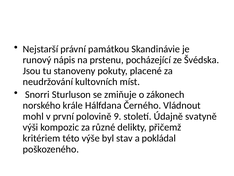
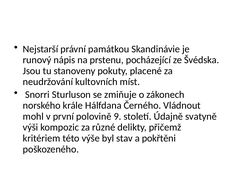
pokládal: pokládal -> pokřtěni (159, 138)
